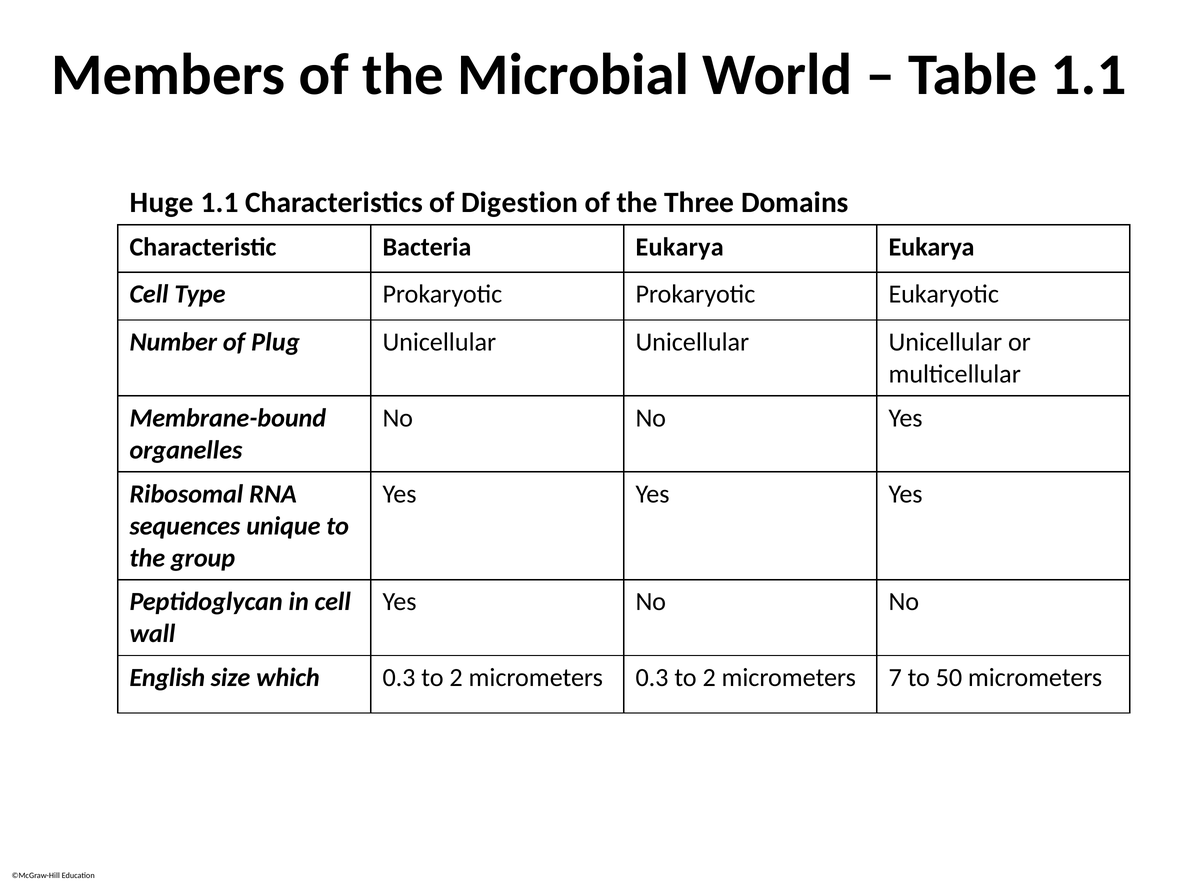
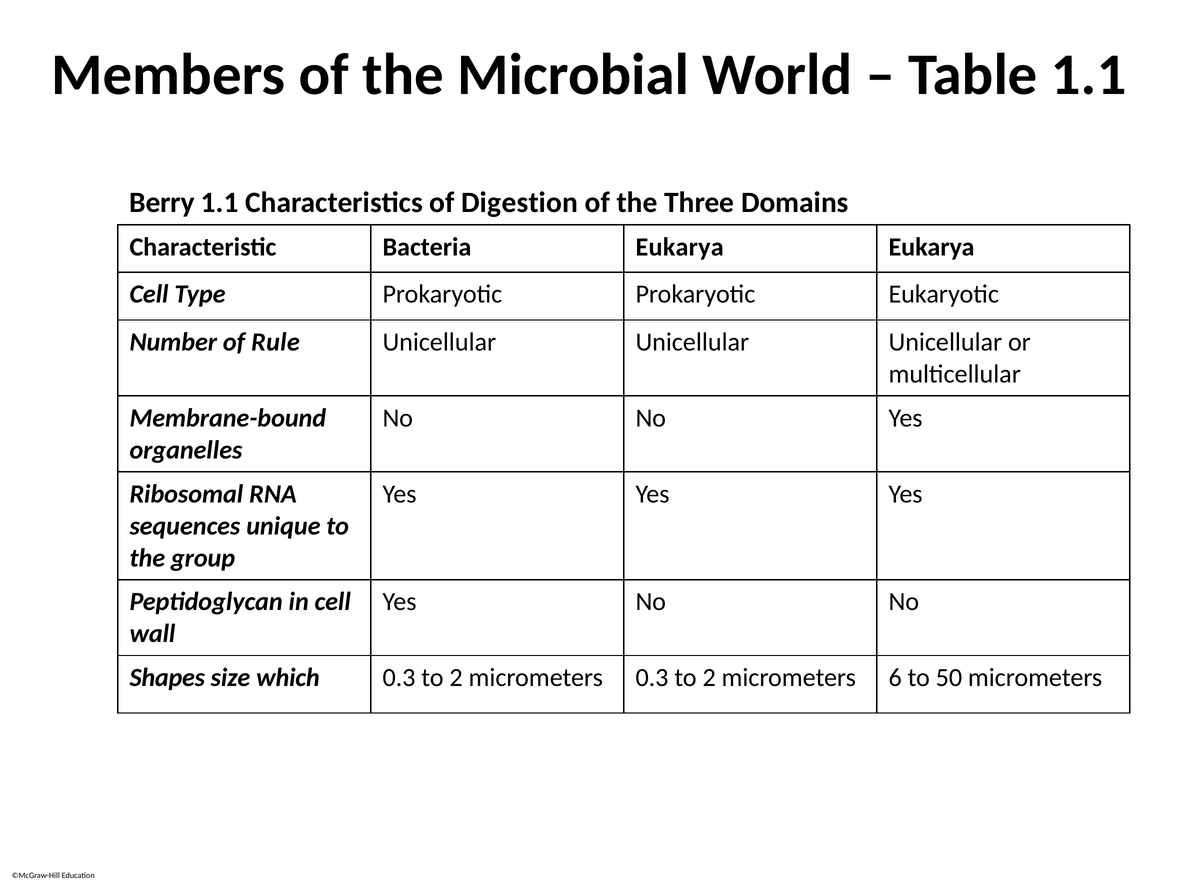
Huge: Huge -> Berry (162, 202)
Plug: Plug -> Rule (275, 342)
English: English -> Shapes (167, 678)
7: 7 -> 6 (895, 678)
